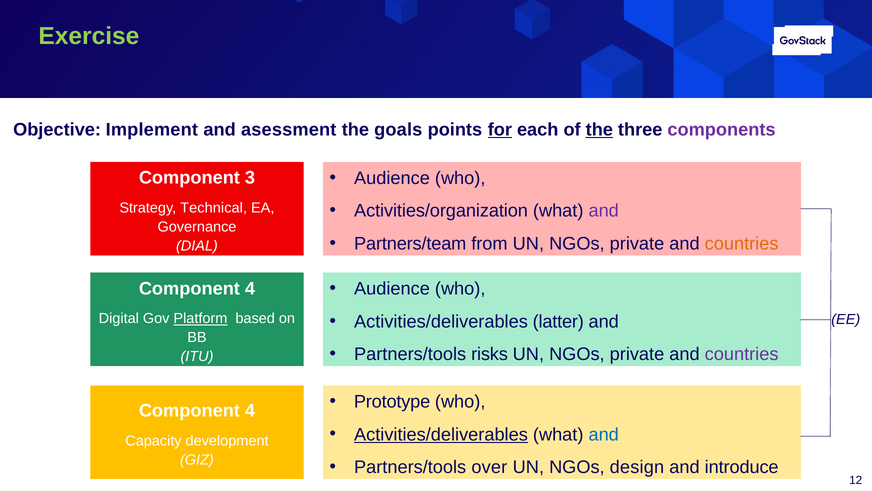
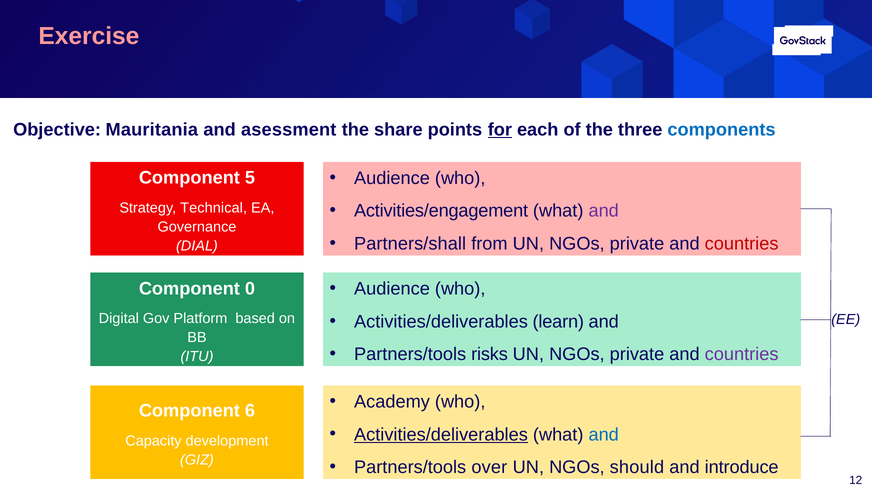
Exercise colour: light green -> pink (89, 36)
Implement: Implement -> Mauritania (152, 129)
goals: goals -> share (398, 129)
the underline: present -> none (599, 129)
components colour: purple -> blue (722, 129)
3: 3 -> 5 (250, 178)
Activities/organization: Activities/organization -> Activities/engagement (441, 211)
Partners/team: Partners/team -> Partners/shall (410, 244)
countries colour: orange -> red (742, 244)
4: 4 -> 0 (250, 288)
Platform underline: present -> none (200, 318)
latter: latter -> learn (558, 321)
Prototype: Prototype -> Academy (392, 401)
4: 4 -> 6 (250, 411)
design: design -> should (637, 467)
